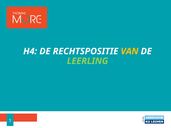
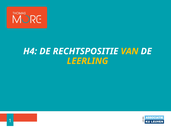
LEERLING colour: light green -> yellow (88, 61)
